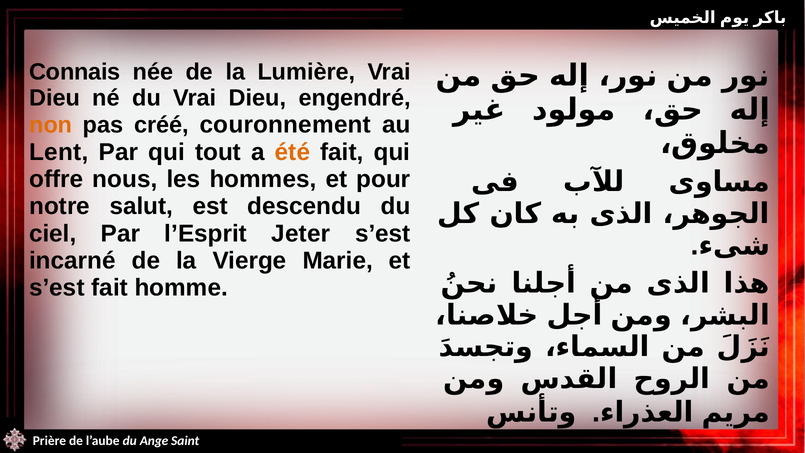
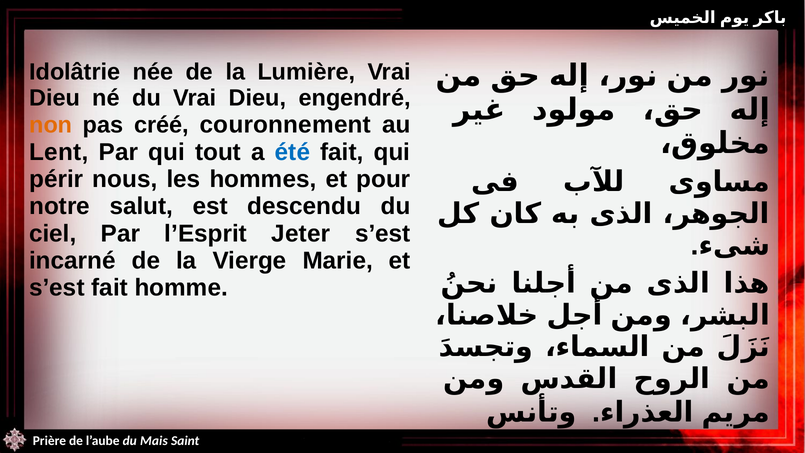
Connais: Connais -> Idolâtrie (75, 72)
été colour: orange -> blue (293, 152)
offre: offre -> périr (56, 179)
Ange: Ange -> Mais (154, 440)
